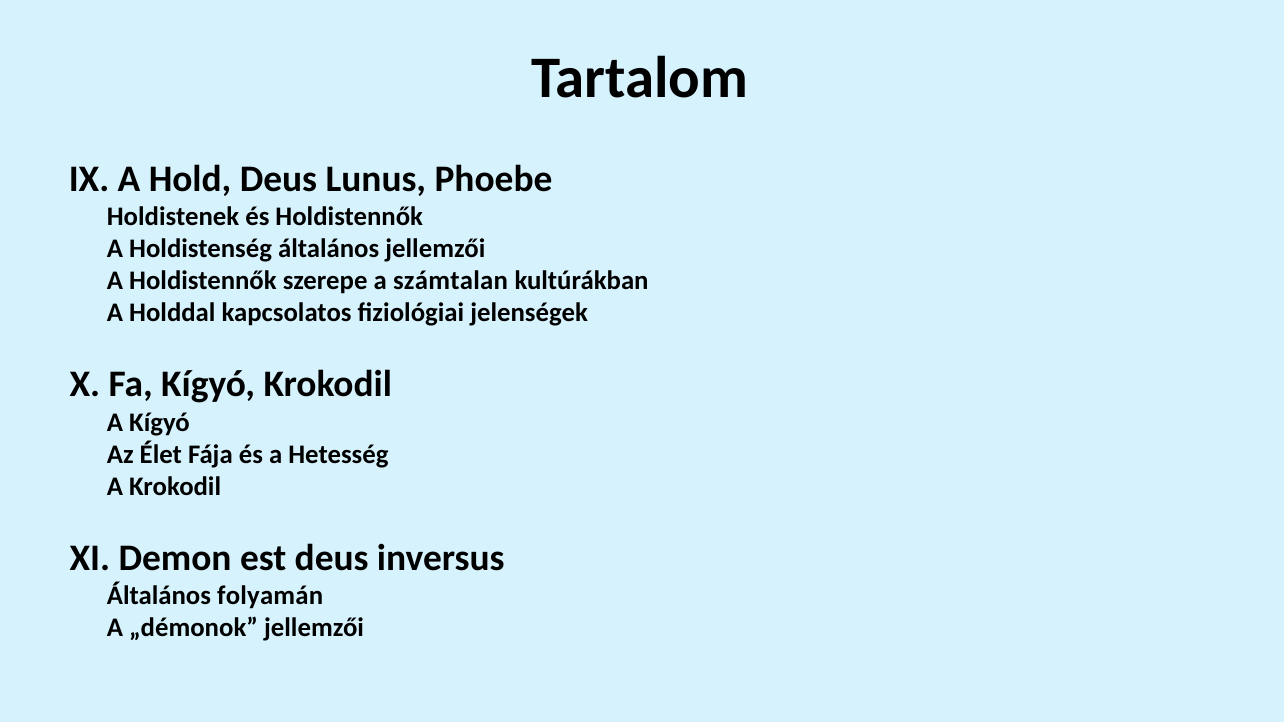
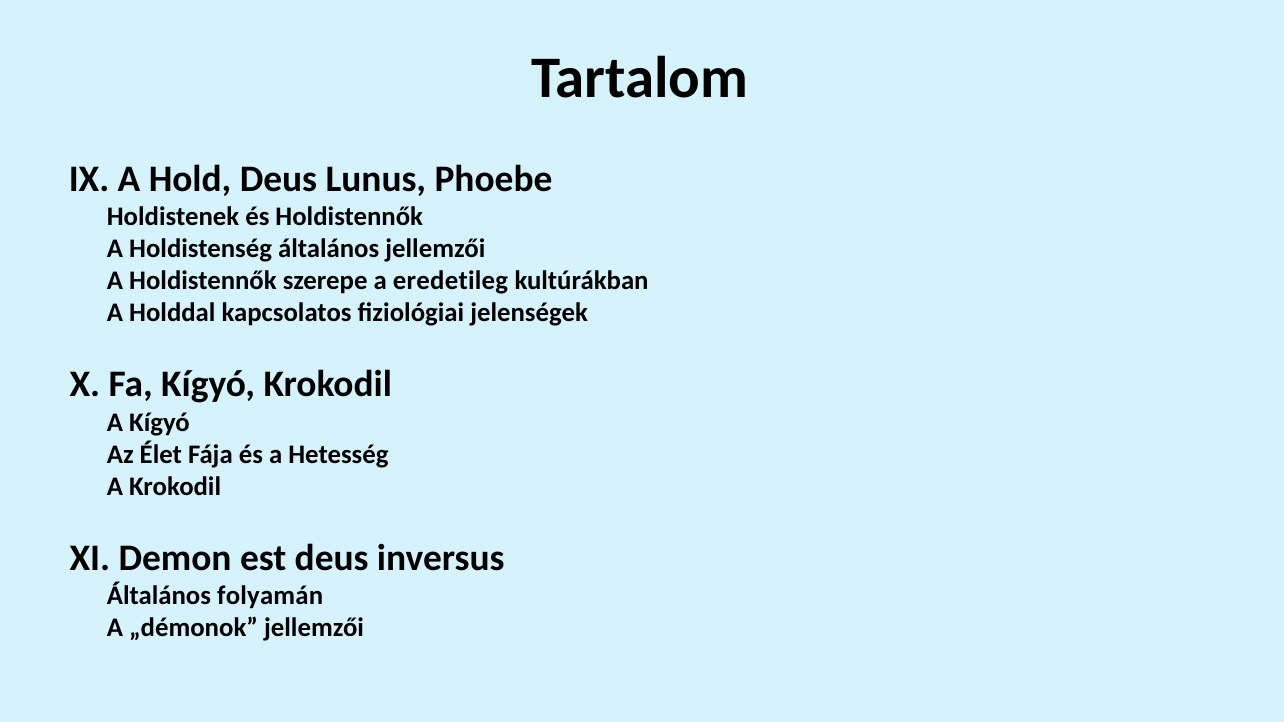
számtalan: számtalan -> eredetileg (451, 281)
